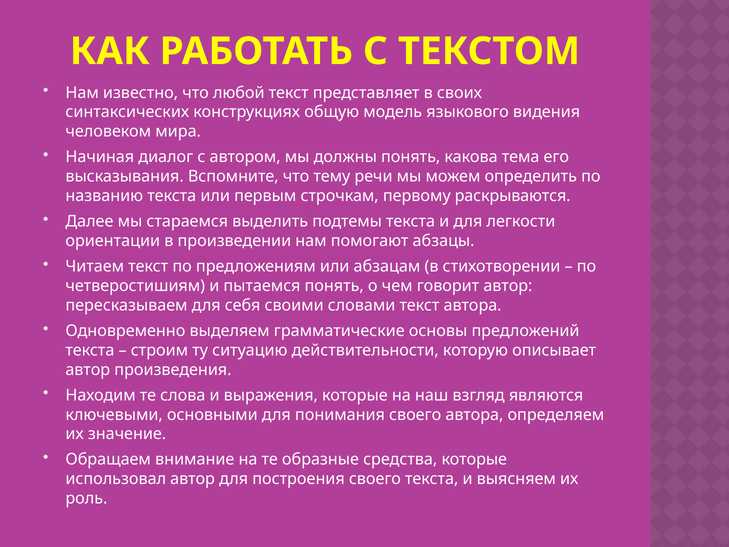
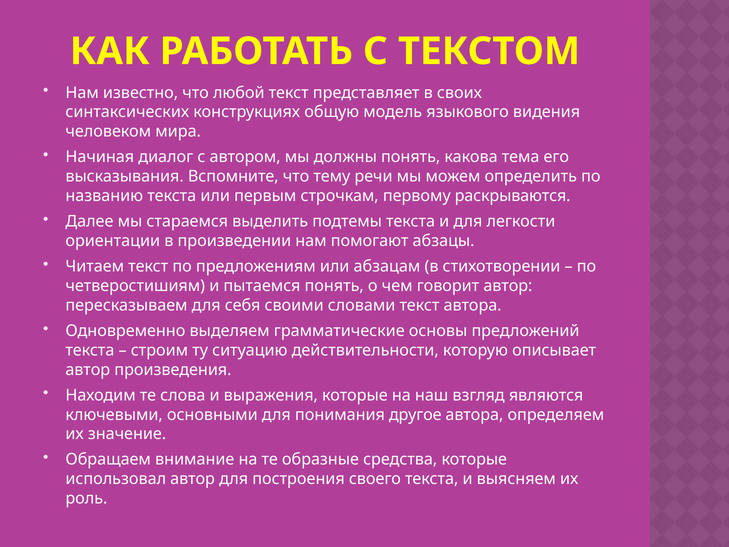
понимания своего: своего -> другое (415, 414)
